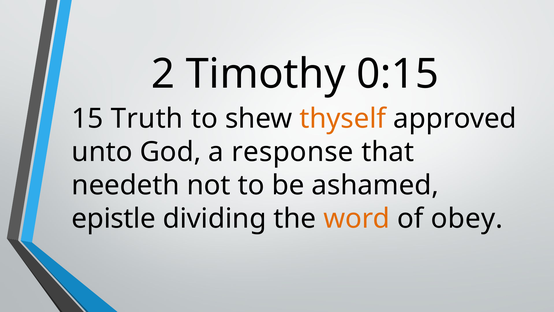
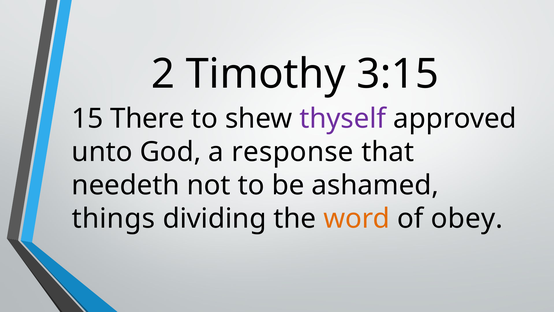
0:15: 0:15 -> 3:15 (398, 74)
Truth: Truth -> There (147, 119)
thyself colour: orange -> purple (343, 119)
epistle: epistle -> things (113, 218)
